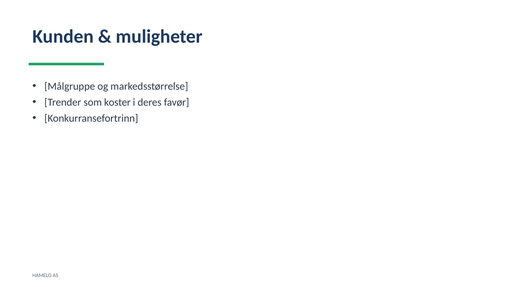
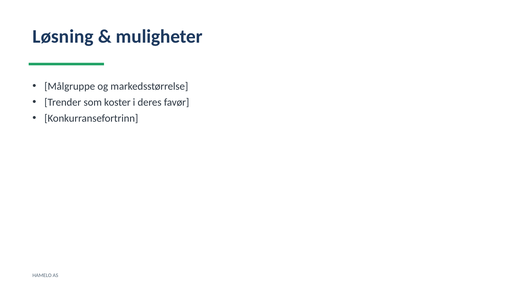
Kunden: Kunden -> Løsning (63, 36)
